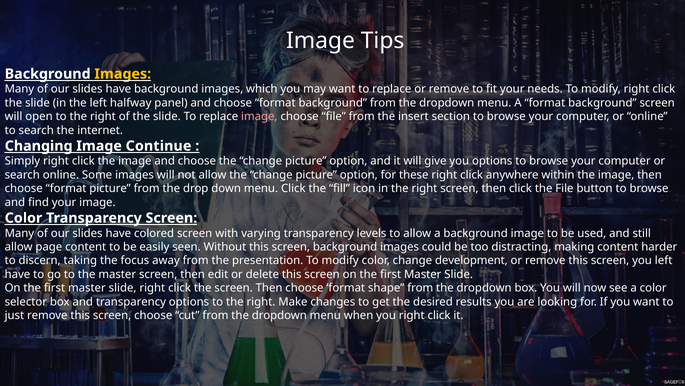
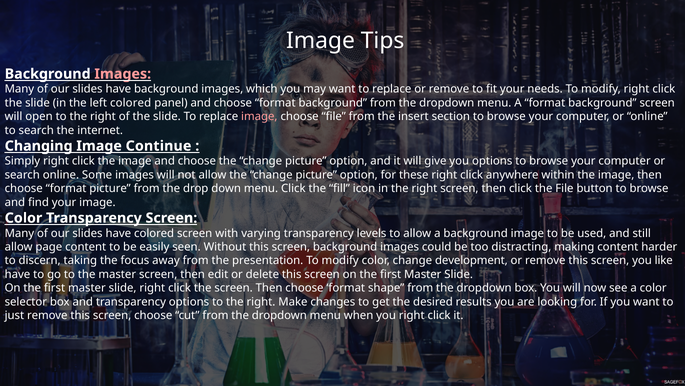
Images colour: yellow -> pink (123, 74)
left halfway: halfway -> colored (131, 103)
you left: left -> like (664, 260)
